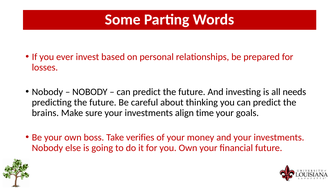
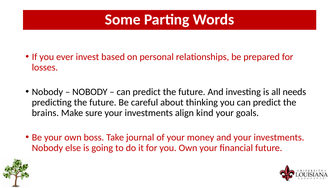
time: time -> kind (205, 113)
verifies: verifies -> journal (140, 138)
